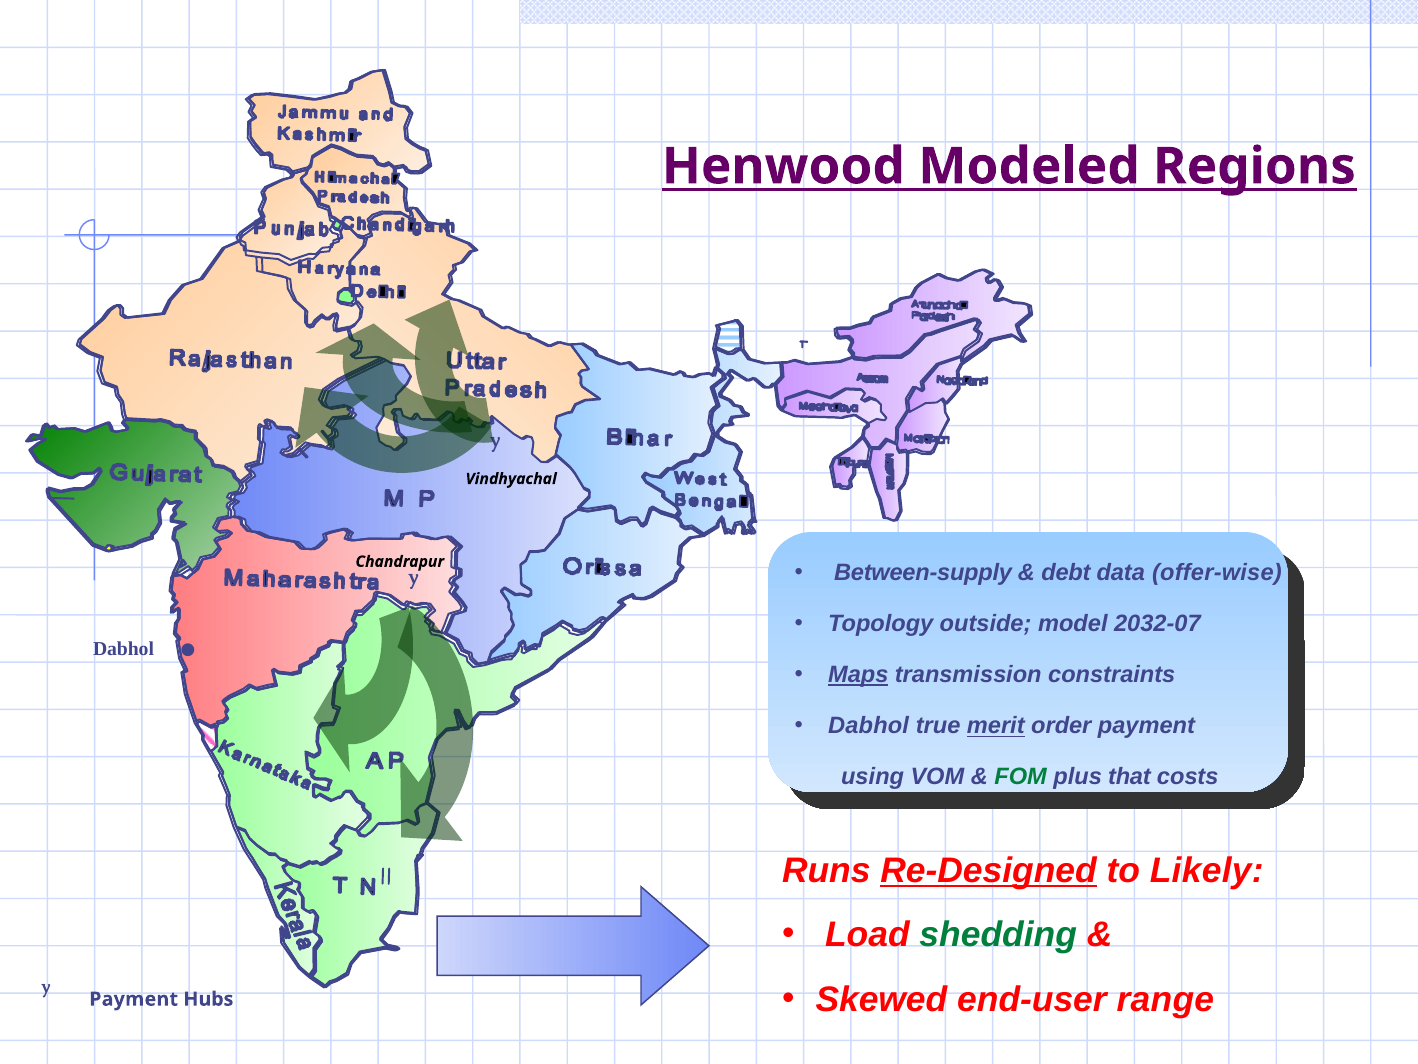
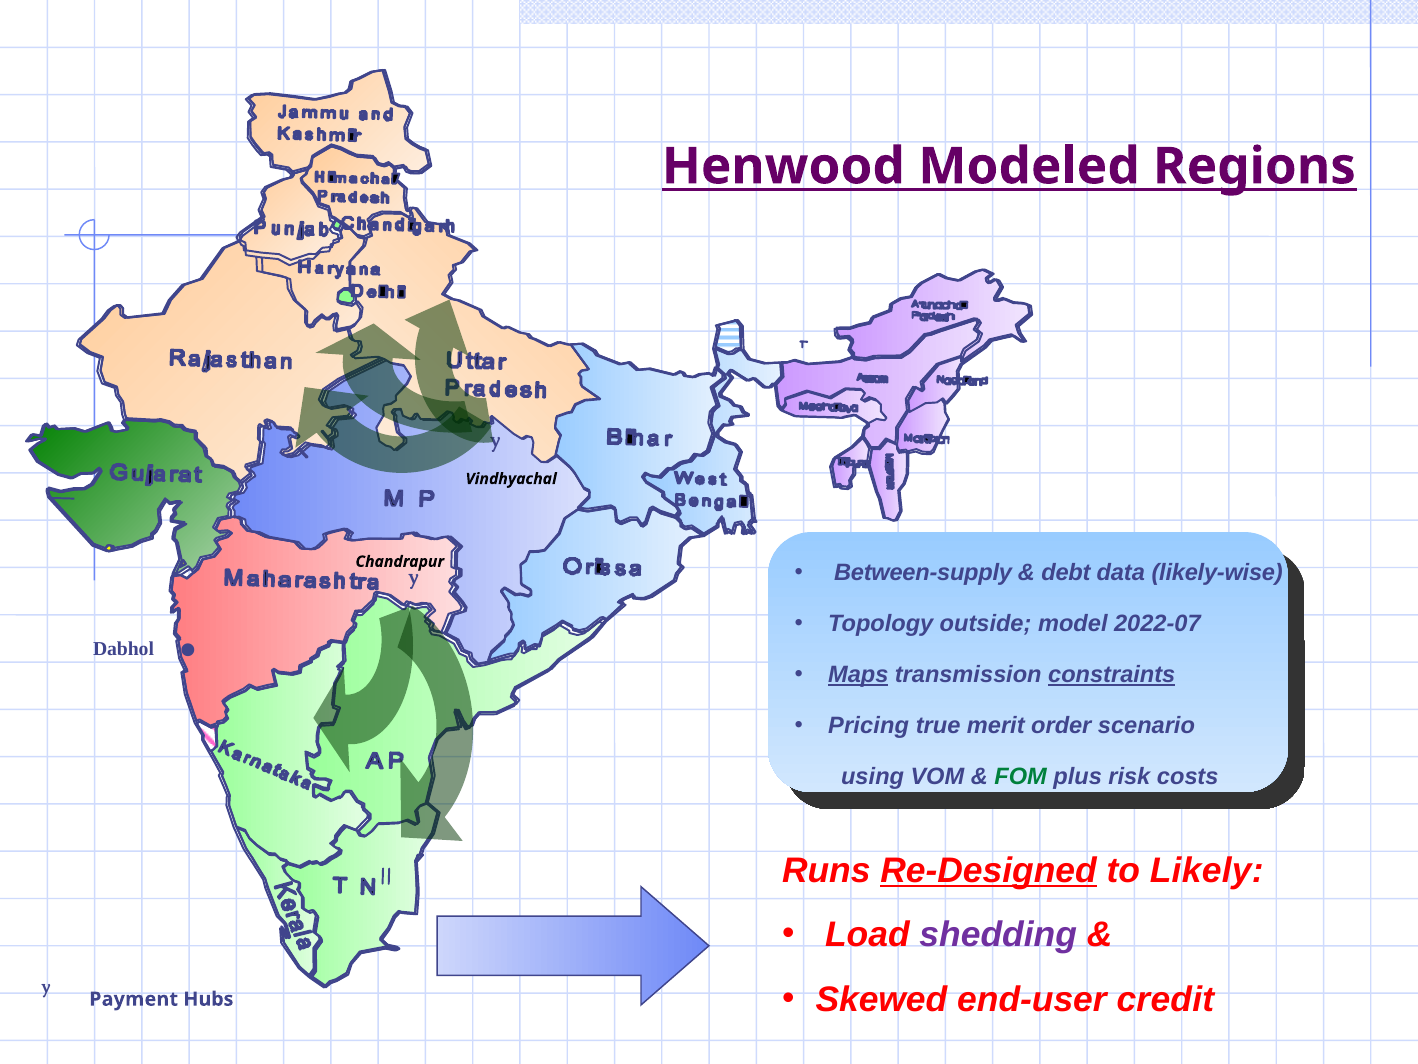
offer-wise: offer-wise -> likely-wise (1217, 573)
2032-07: 2032-07 -> 2022-07 (1157, 624)
constraints underline: none -> present (1112, 675)
Dabhol: Dabhol -> Pricing (869, 726)
merit underline: present -> none (996, 726)
order payment: payment -> scenario (1146, 726)
that: that -> risk (1129, 777)
shedding colour: green -> purple (998, 935)
range: range -> credit (1165, 999)
